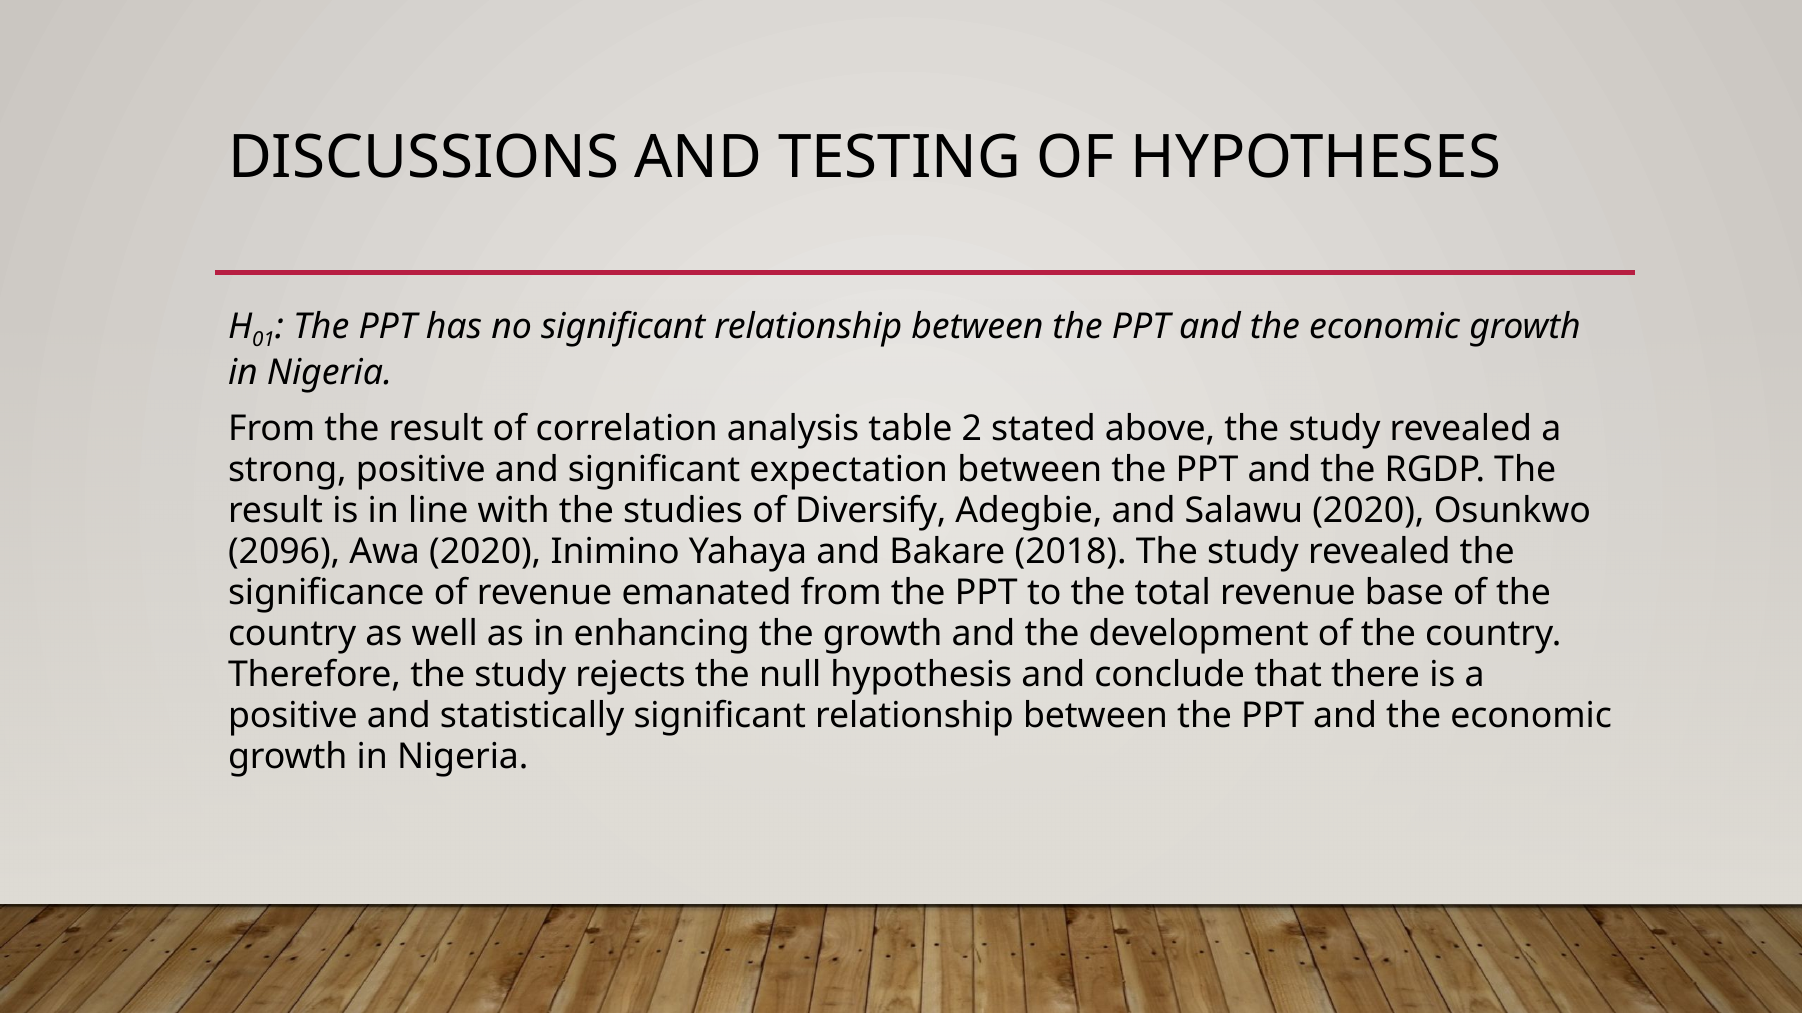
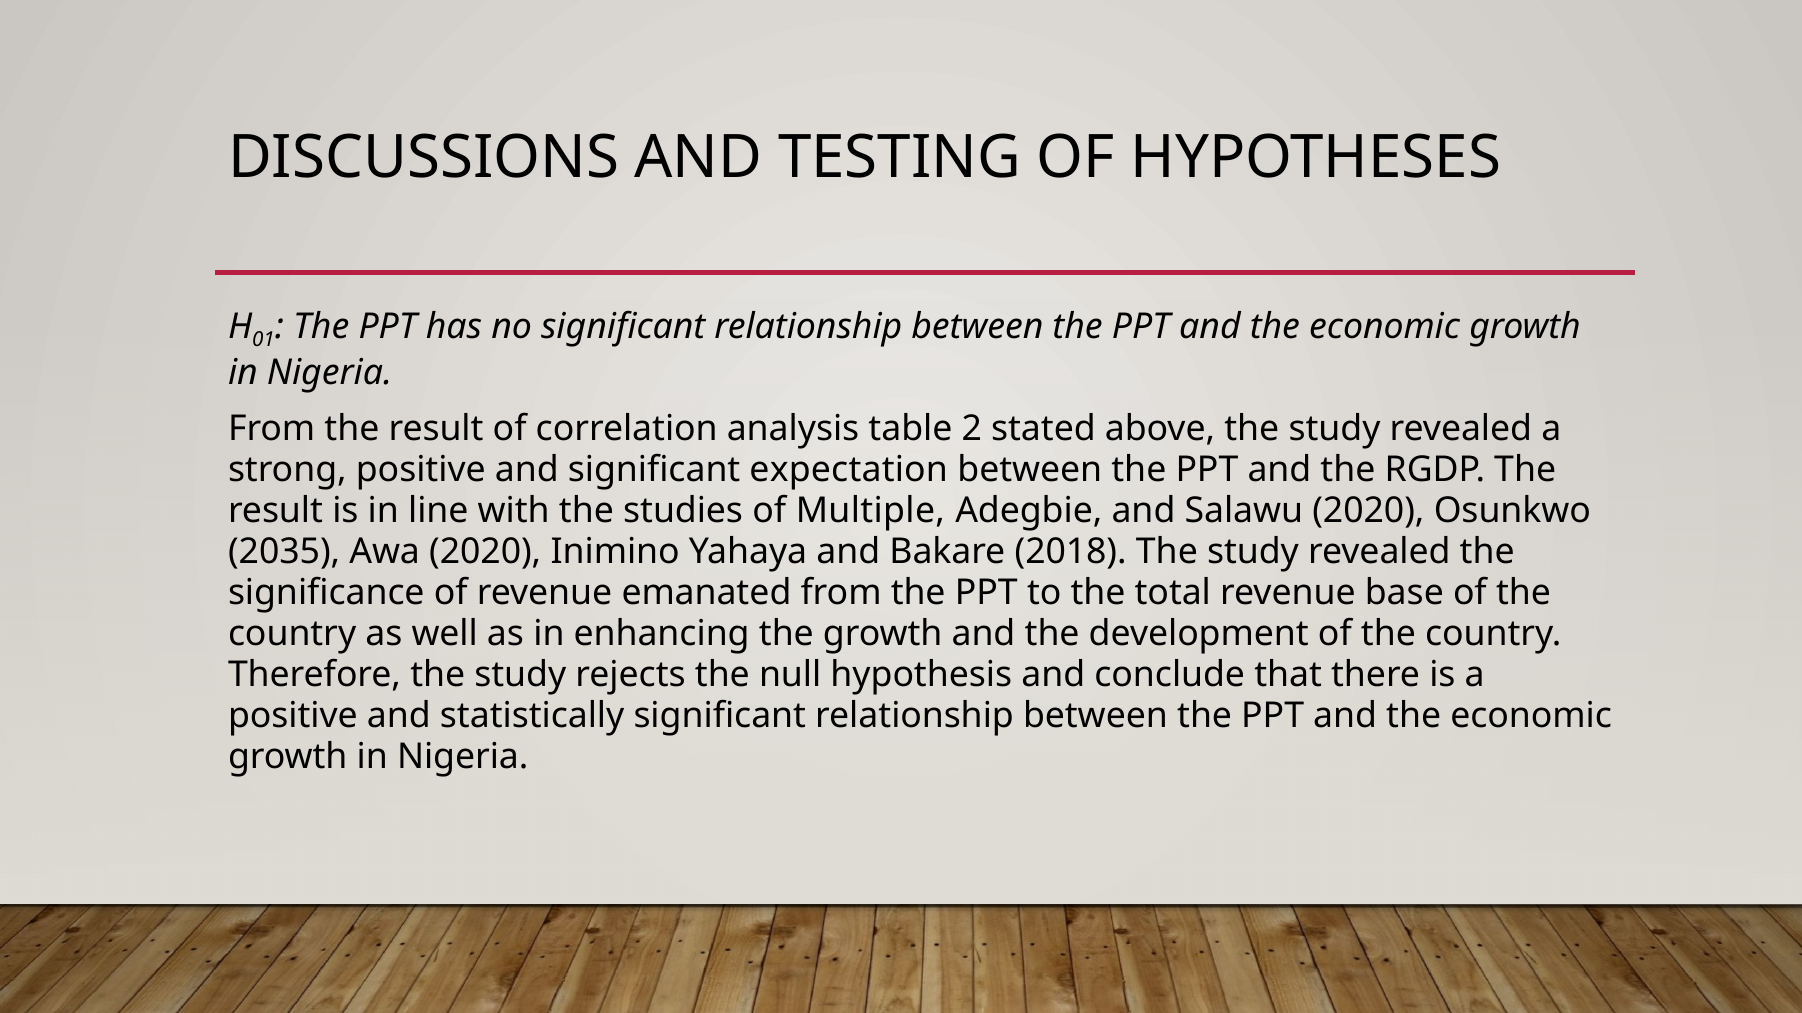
Diversify: Diversify -> Multiple (870, 512)
2096: 2096 -> 2035 (284, 553)
